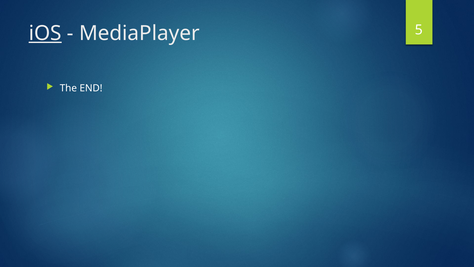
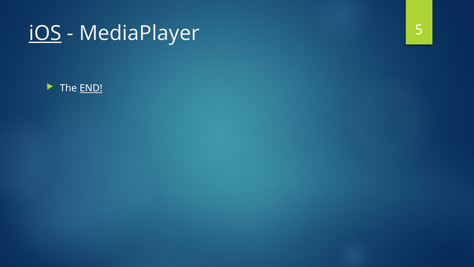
END underline: none -> present (91, 88)
